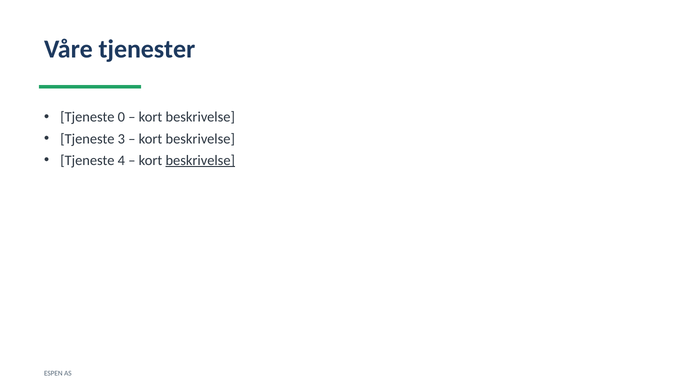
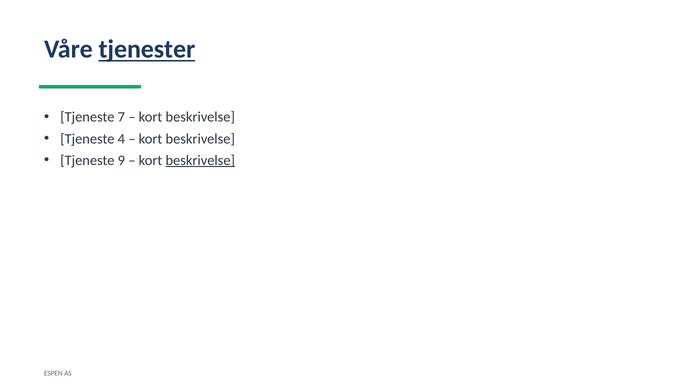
tjenester underline: none -> present (147, 49)
0: 0 -> 7 (121, 117)
3: 3 -> 4 (121, 139)
4: 4 -> 9 (121, 160)
